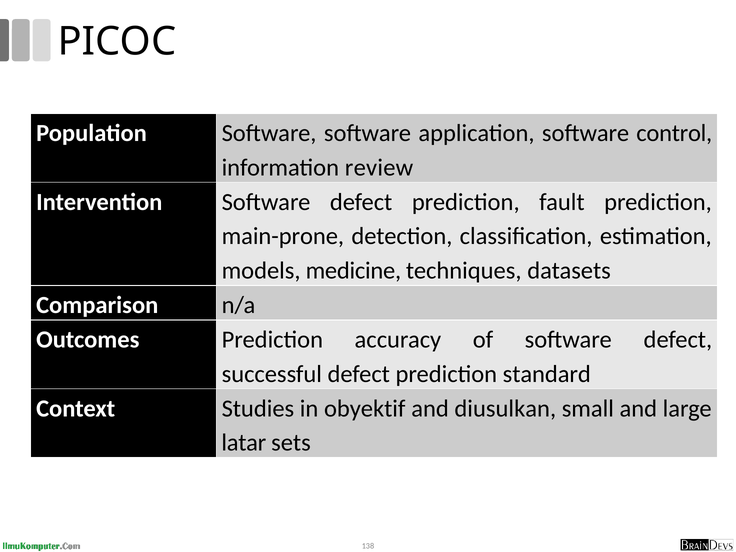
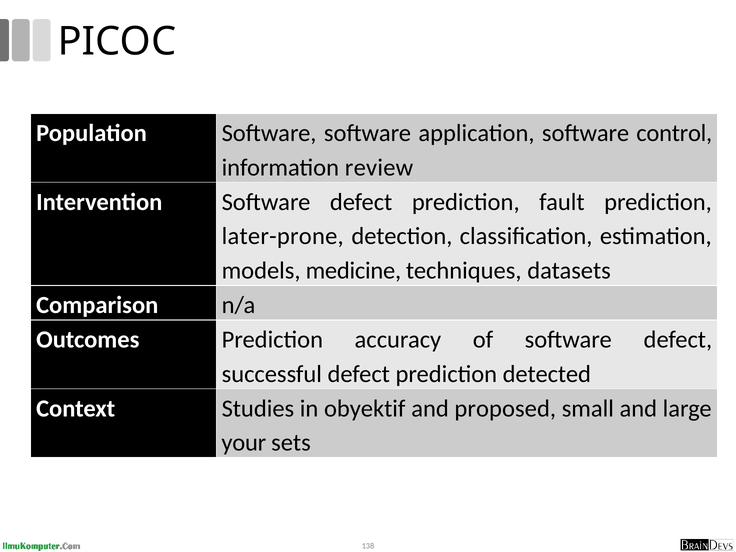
main-prone: main-prone -> later-prone (283, 236)
standard: standard -> detected (547, 374)
diusulkan: diusulkan -> proposed (505, 408)
latar: latar -> your (244, 443)
